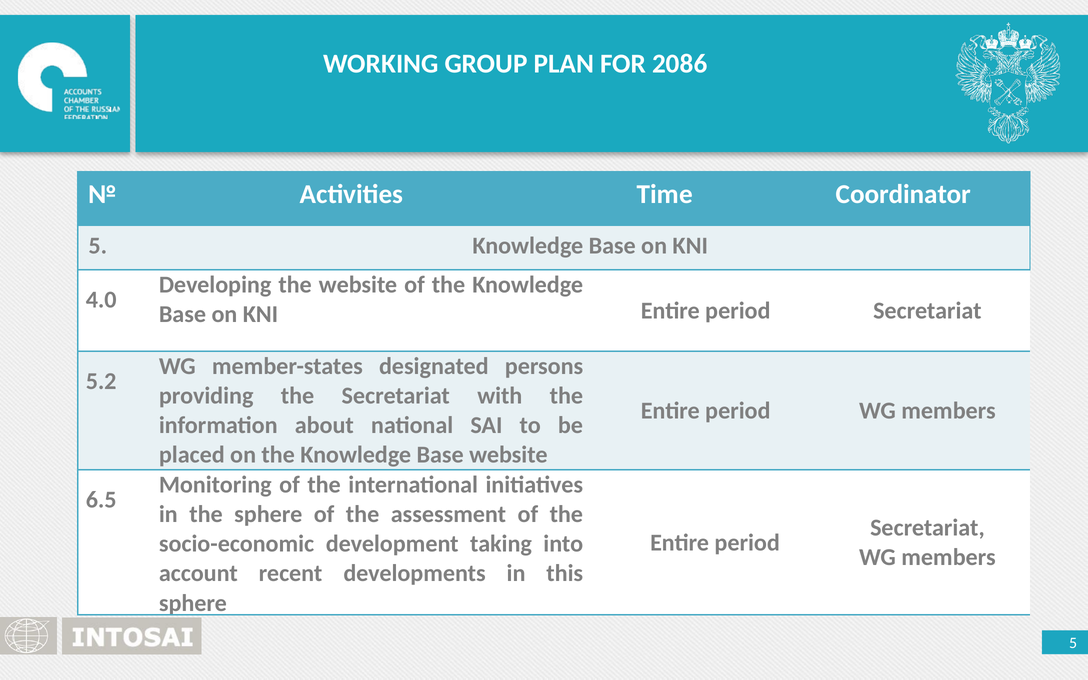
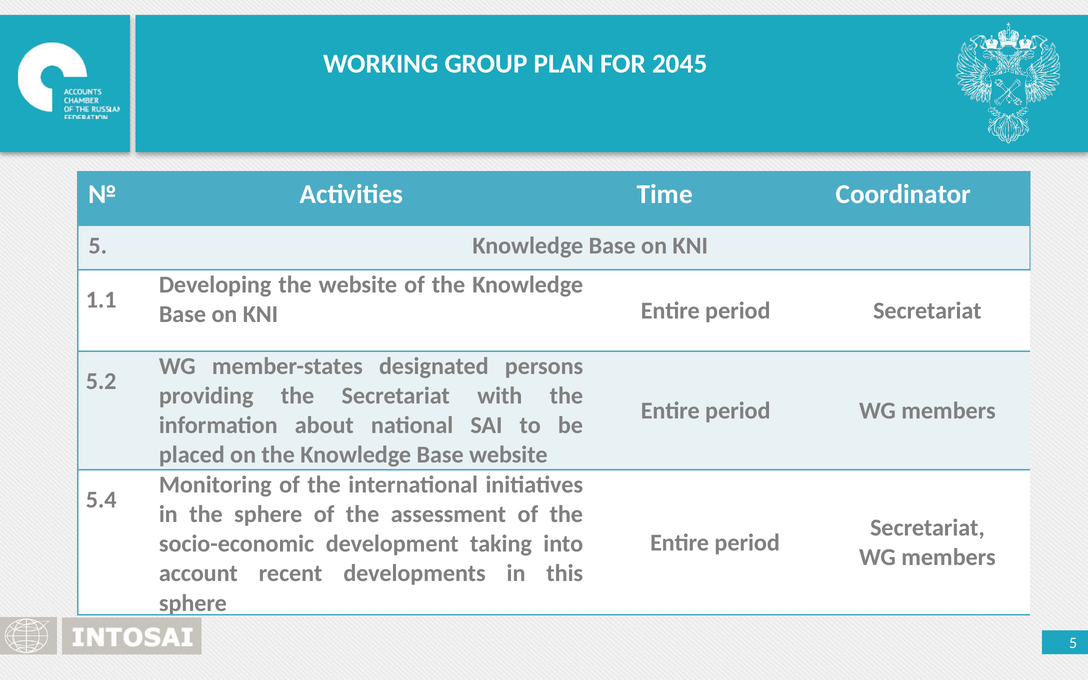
2086: 2086 -> 2045 (680, 64)
4.0: 4.0 -> 1.1 (101, 300)
6.5: 6.5 -> 5.4 (101, 500)
